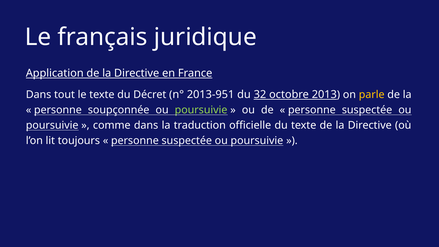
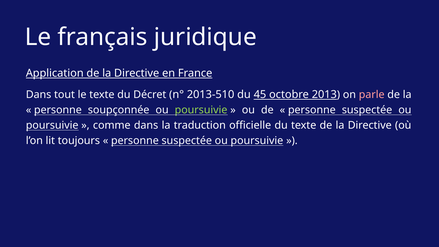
2013-951: 2013-951 -> 2013-510 (211, 94)
32: 32 -> 45 (260, 94)
parle colour: yellow -> pink (372, 94)
